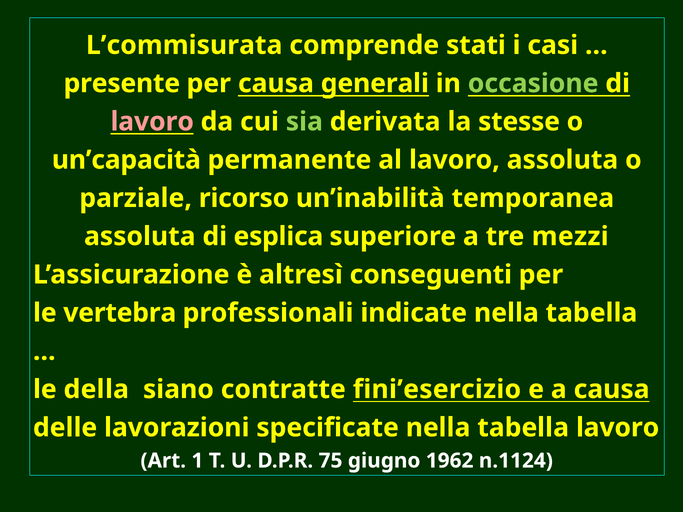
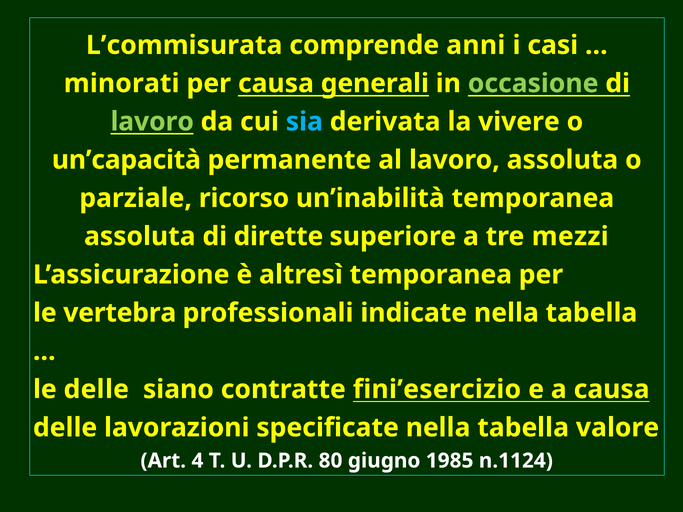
stati: stati -> anni (476, 45)
presente: presente -> minorati (122, 83)
lavoro colour: pink -> light green (152, 122)
sia colour: light green -> light blue (304, 122)
stesse: stesse -> vivere (519, 122)
esplica: esplica -> dirette (278, 236)
altresì conseguenti: conseguenti -> temporanea (431, 275)
le della: della -> delle (96, 390)
tabella lavoro: lavoro -> valore (617, 428)
1: 1 -> 4 (197, 461)
75: 75 -> 80 (331, 461)
1962: 1962 -> 1985 (450, 461)
